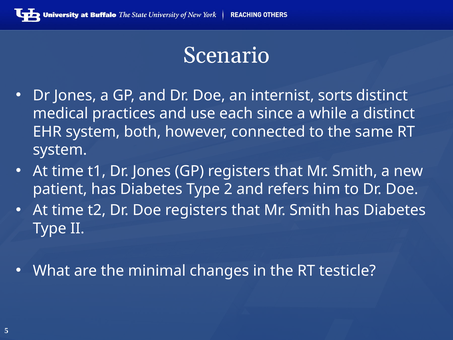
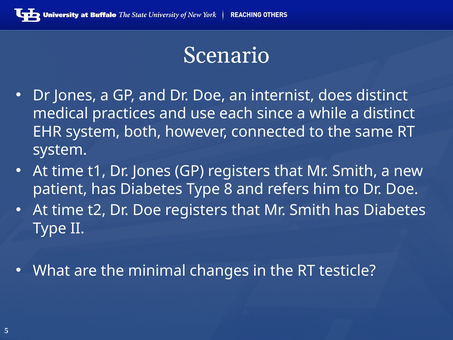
sorts: sorts -> does (335, 95)
2: 2 -> 8 (228, 189)
